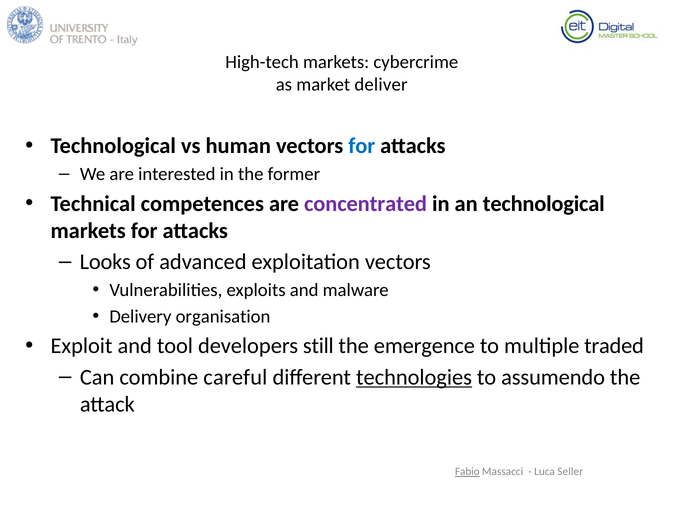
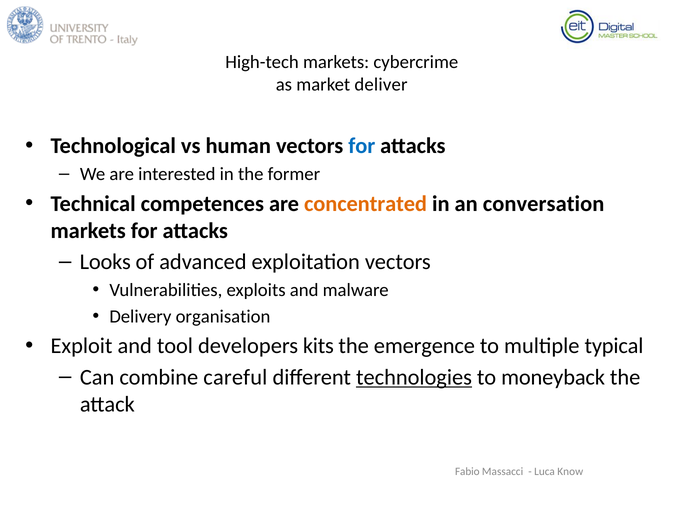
concentrated colour: purple -> orange (366, 204)
an technological: technological -> conversation (544, 204)
still: still -> kits (318, 346)
traded: traded -> typical (614, 346)
assumendo: assumendo -> moneyback (553, 377)
Fabio underline: present -> none (467, 471)
Seller: Seller -> Know (570, 471)
